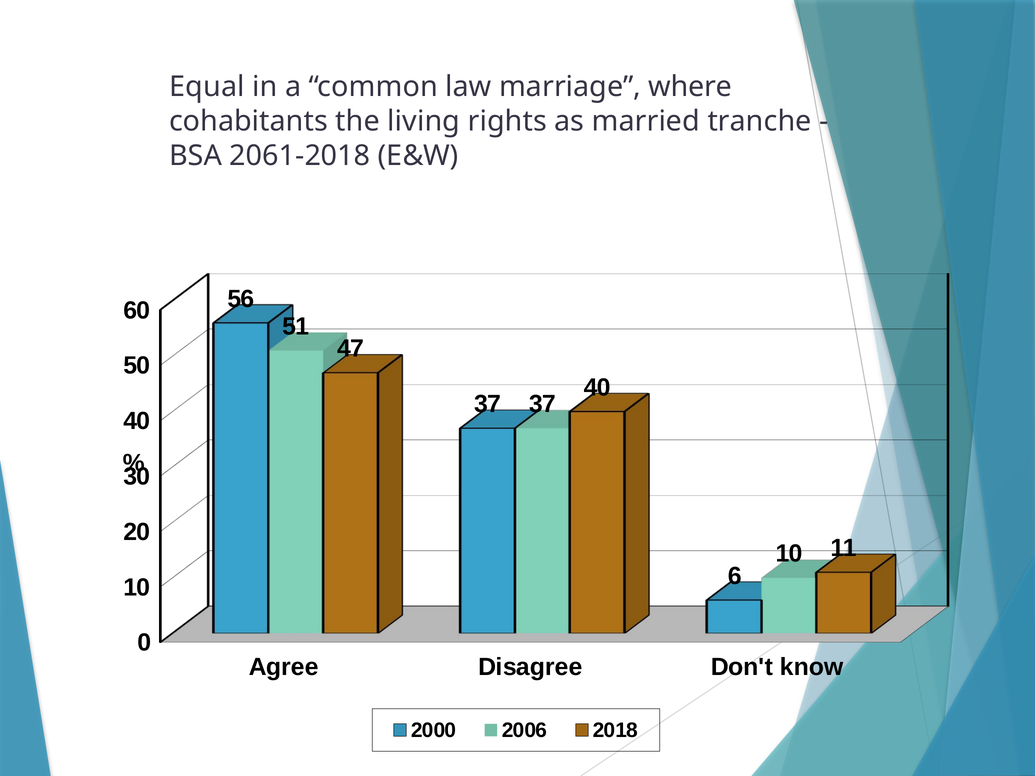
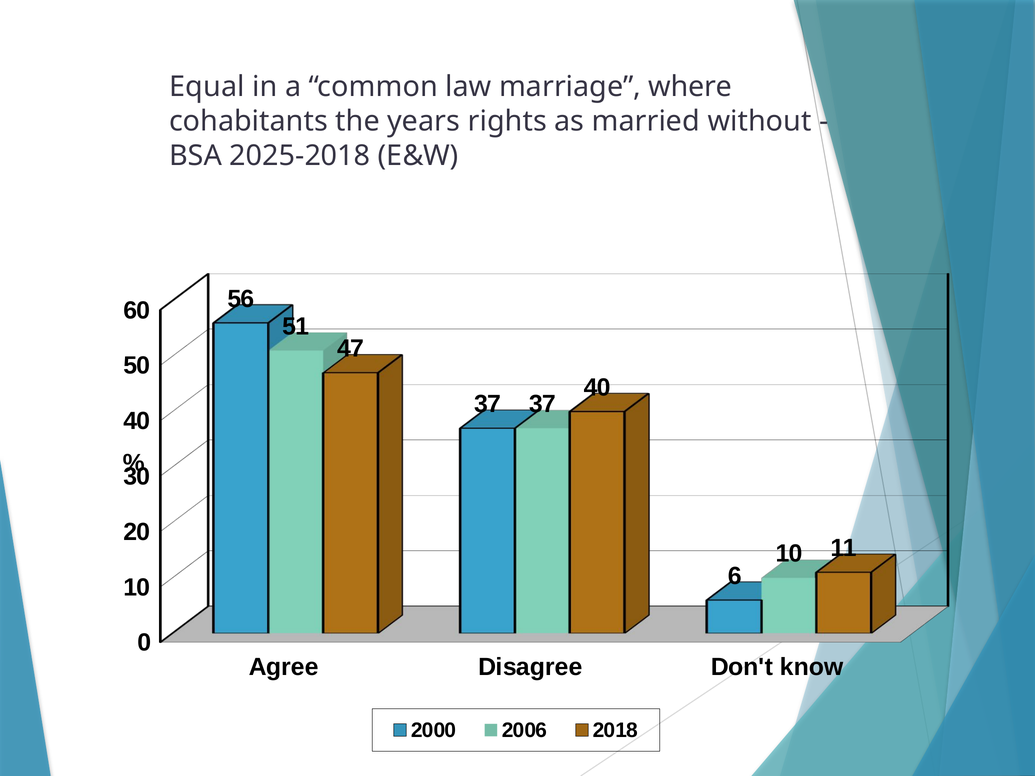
living: living -> years (424, 121)
tranche: tranche -> without (760, 121)
2061-2018: 2061-2018 -> 2025-2018 (300, 156)
